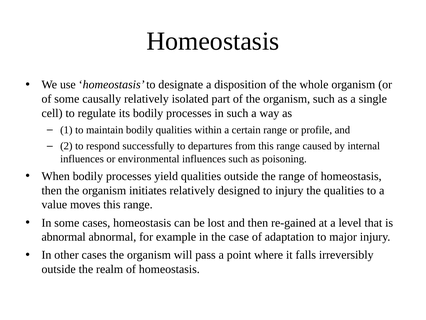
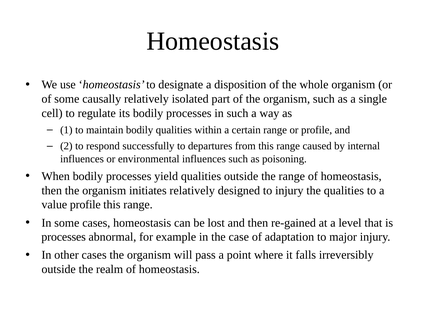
value moves: moves -> profile (85, 204)
abnormal: abnormal -> processes (64, 237)
